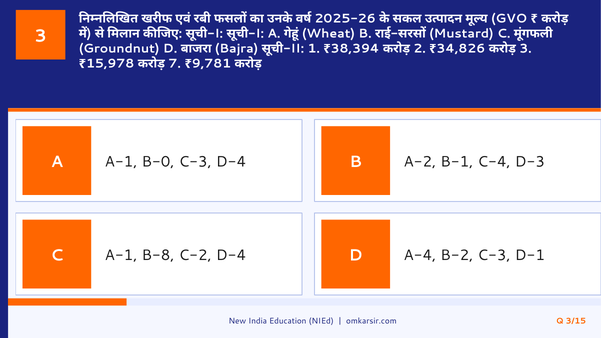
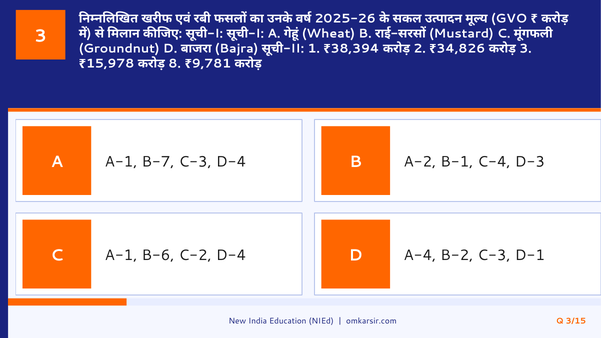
7: 7 -> 8 (175, 64)
B-0: B-0 -> B-7 (158, 162)
B-8: B-8 -> B-6 (158, 255)
